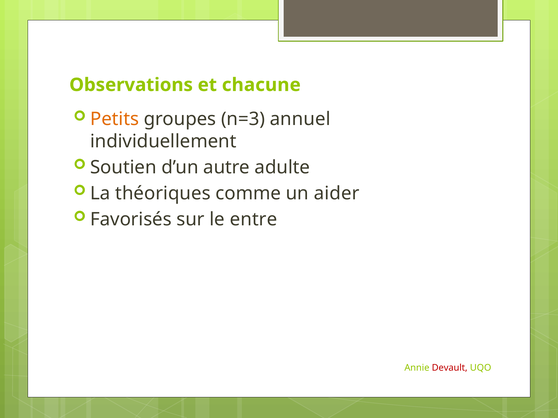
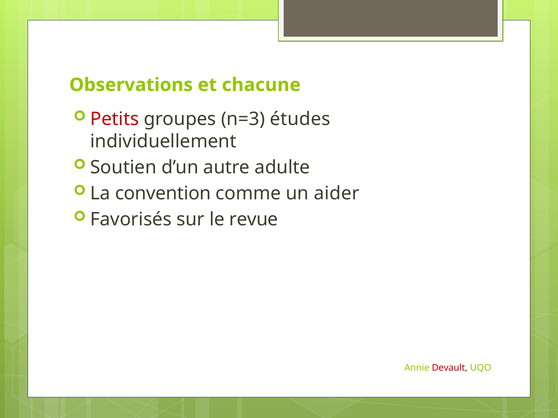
Petits colour: orange -> red (115, 119)
annuel: annuel -> études (300, 119)
théoriques: théoriques -> convention (163, 193)
entre: entre -> revue (254, 220)
